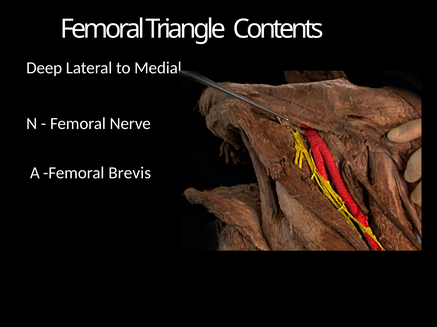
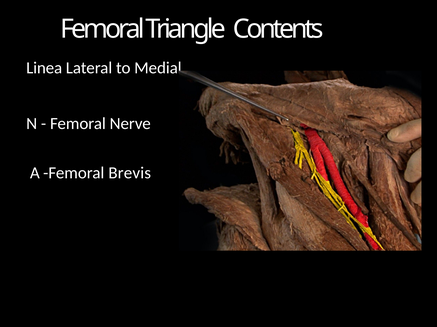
Deep: Deep -> Linea (44, 68)
